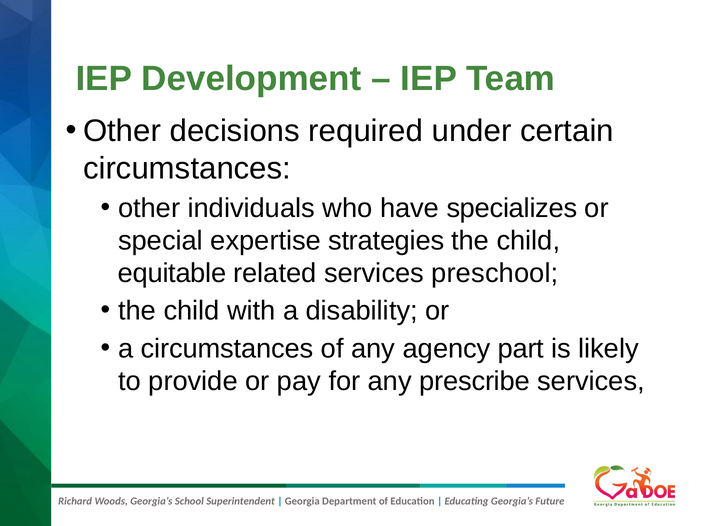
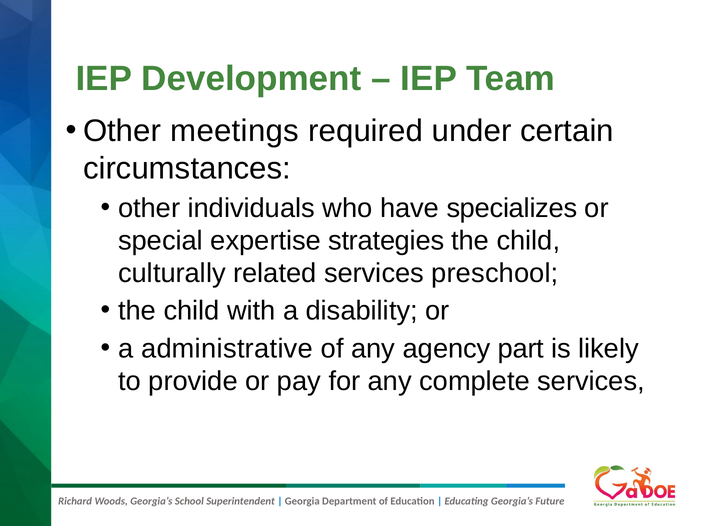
decisions: decisions -> meetings (235, 131)
equitable: equitable -> culturally (172, 274)
a circumstances: circumstances -> administrative (227, 349)
prescribe: prescribe -> complete (475, 382)
